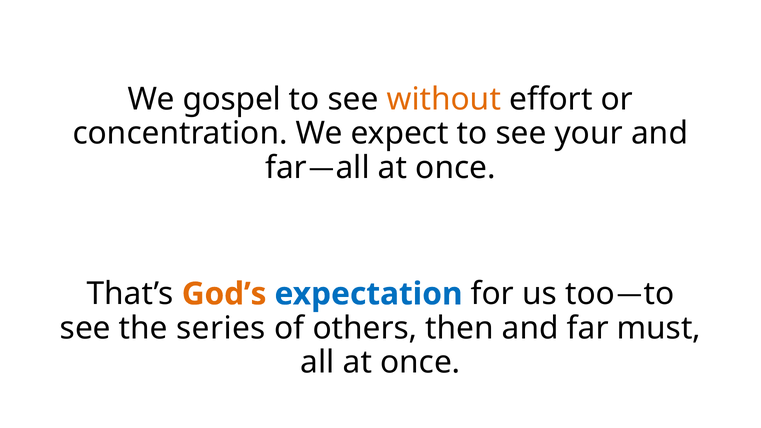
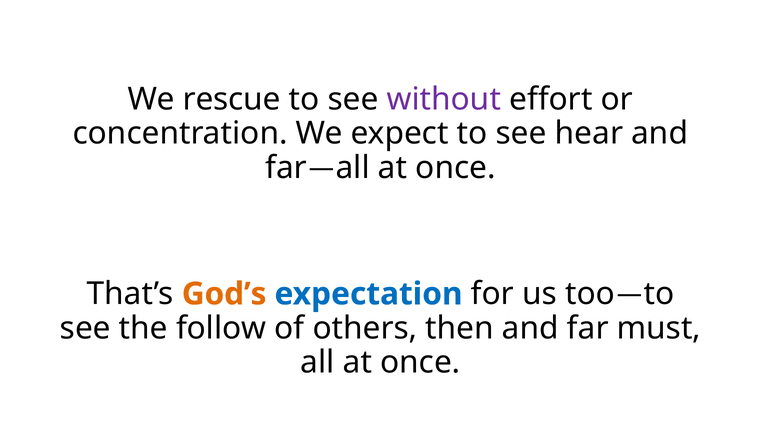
gospel: gospel -> rescue (232, 99)
without colour: orange -> purple (444, 99)
your: your -> hear (589, 133)
series: series -> follow (221, 328)
